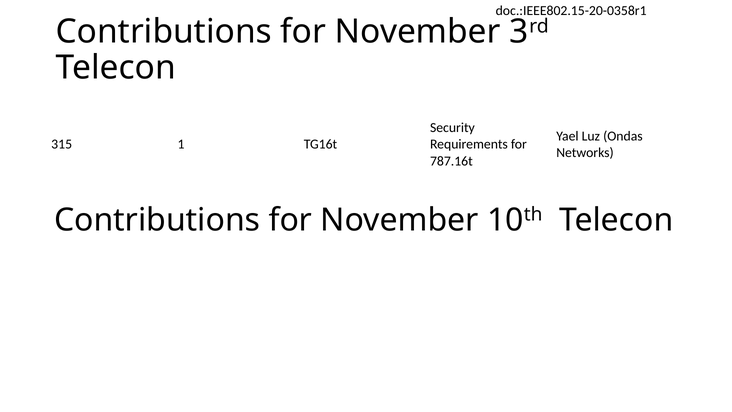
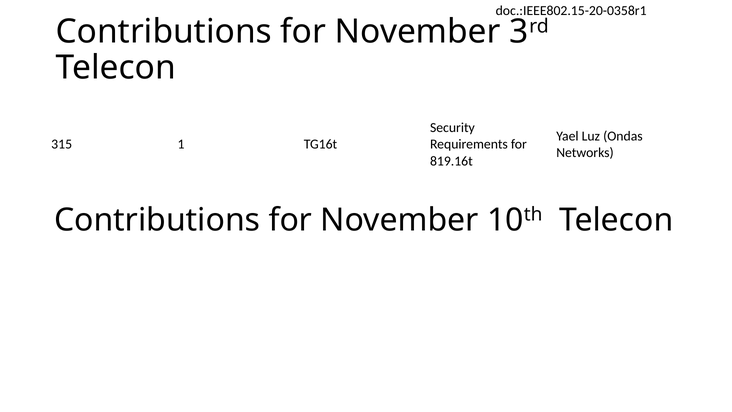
787.16t: 787.16t -> 819.16t (451, 161)
